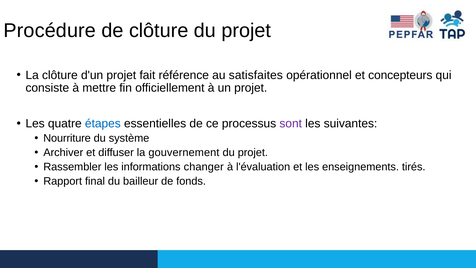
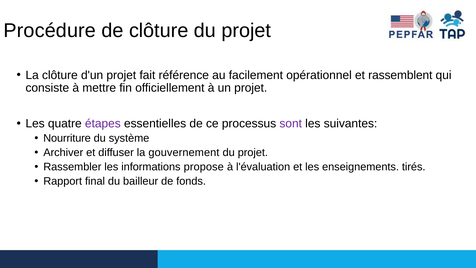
satisfaites: satisfaites -> facilement (256, 75)
concepteurs: concepteurs -> rassemblent (400, 75)
étapes colour: blue -> purple (103, 123)
changer: changer -> propose (204, 167)
